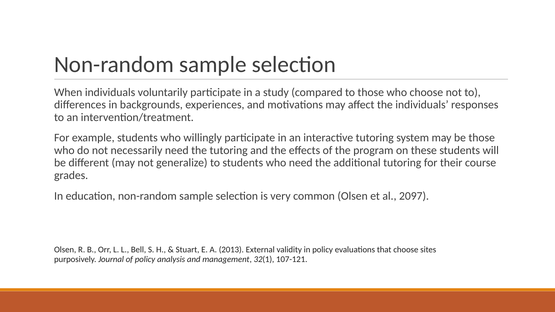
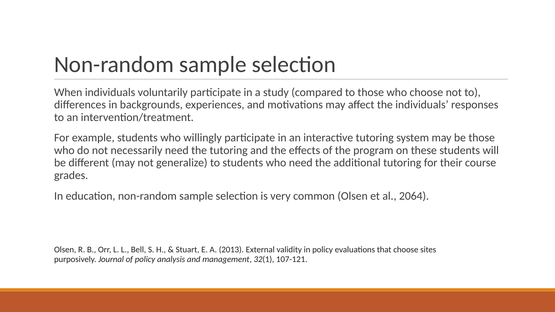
2097: 2097 -> 2064 (414, 196)
